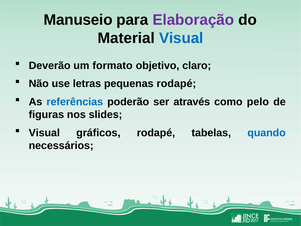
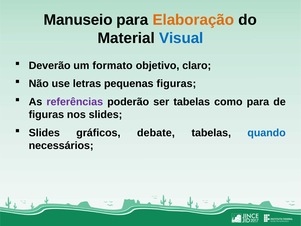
Elaboração colour: purple -> orange (193, 20)
pequenas rodapé: rodapé -> figuras (176, 84)
referências colour: blue -> purple (75, 102)
ser através: através -> tabelas (192, 102)
como pelo: pelo -> para (258, 102)
Visual: Visual -> Slides (44, 133)
gráficos rodapé: rodapé -> debate (156, 133)
